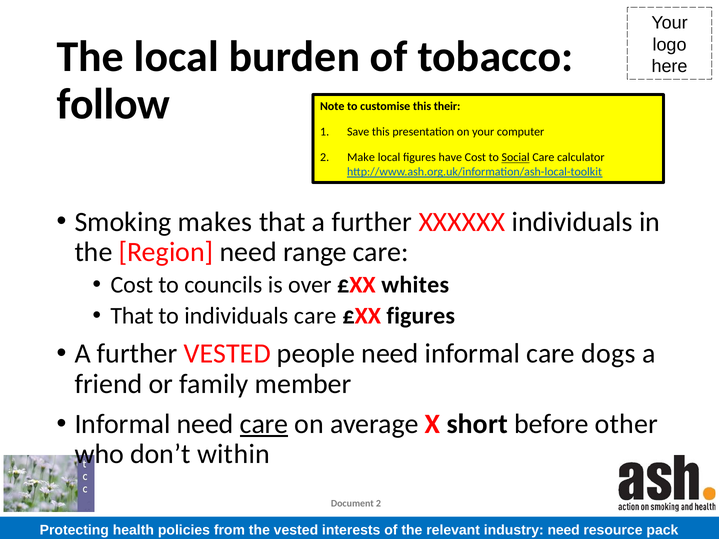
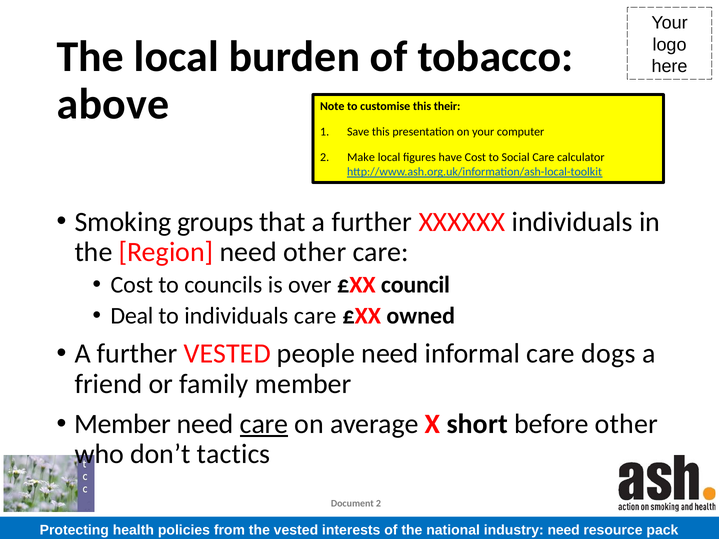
follow: follow -> above (113, 104)
Social underline: present -> none (516, 158)
makes: makes -> groups (215, 222)
need range: range -> other (315, 252)
whites: whites -> council (415, 285)
That: That -> Deal (132, 316)
£XX figures: figures -> owned (421, 316)
Informal: Informal -> Member (123, 424)
within: within -> tactics (234, 454)
relevant: relevant -> national (453, 530)
